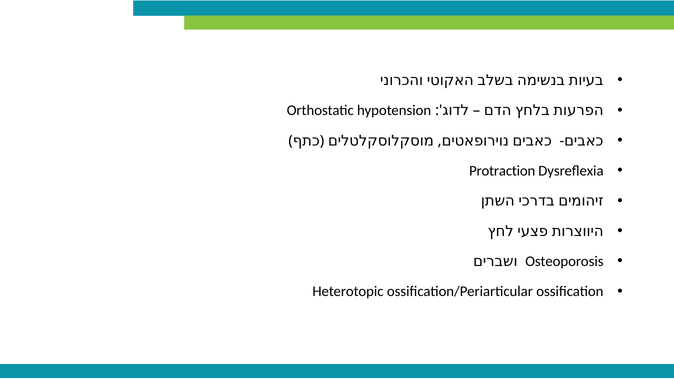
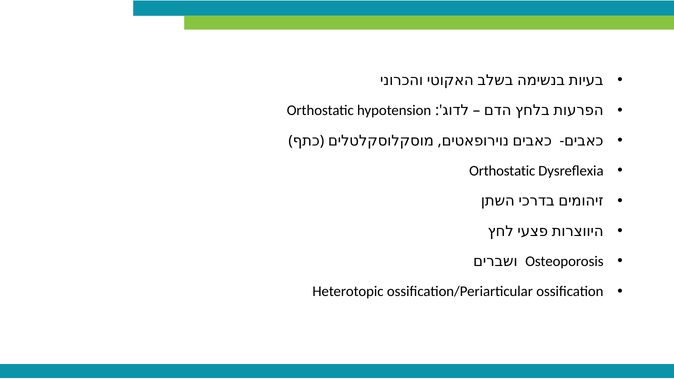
Protraction: Protraction -> Orthostatic (502, 171)
